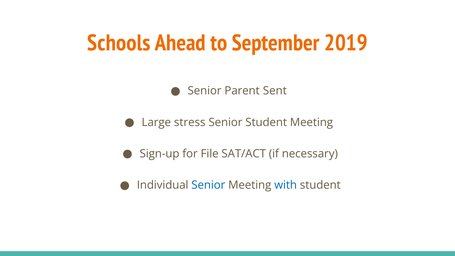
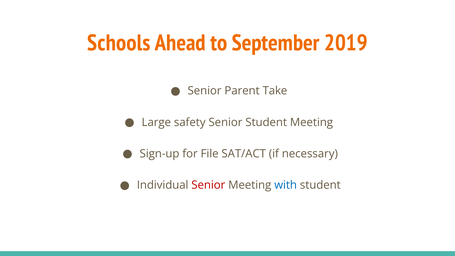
Sent: Sent -> Take (275, 91)
stress: stress -> safety (190, 122)
Senior colour: blue -> red (208, 185)
